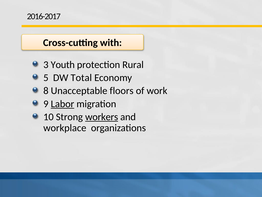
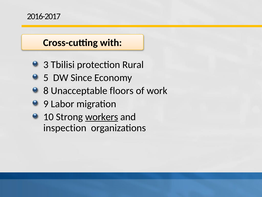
Youth: Youth -> Tbilisi (63, 64)
Total: Total -> Since (81, 78)
Labor underline: present -> none (62, 104)
workplace: workplace -> inspection (65, 128)
